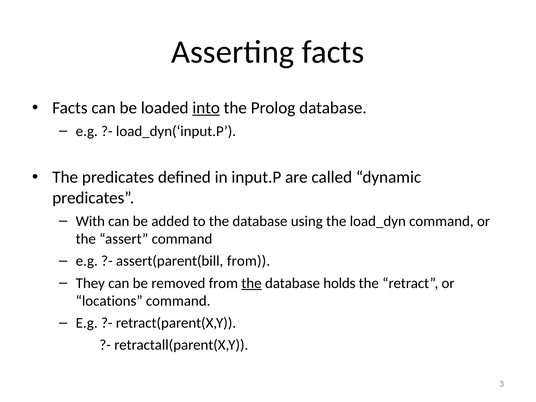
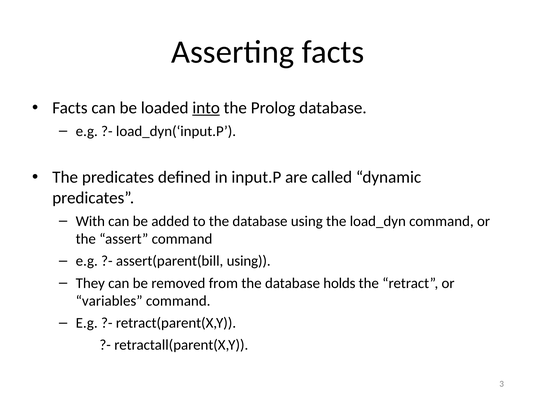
assert(parent(bill from: from -> using (249, 261)
the underline: present -> none (251, 283)
locations: locations -> variables (109, 301)
